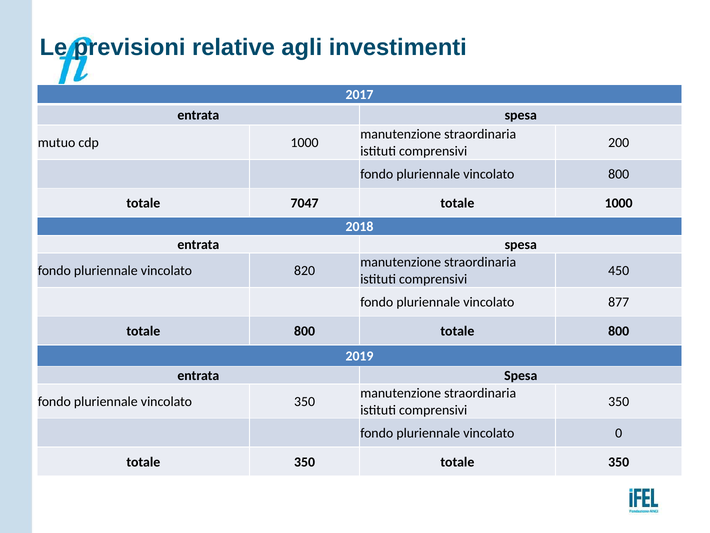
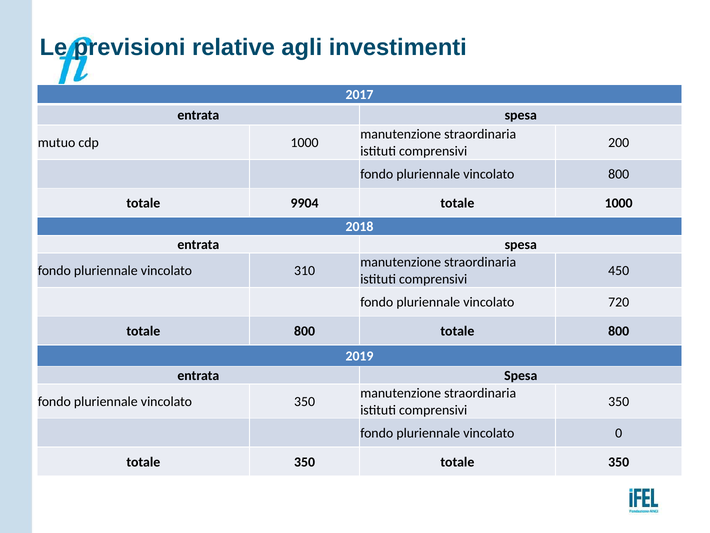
7047: 7047 -> 9904 (305, 203)
820: 820 -> 310 (305, 271)
877: 877 -> 720 (619, 302)
